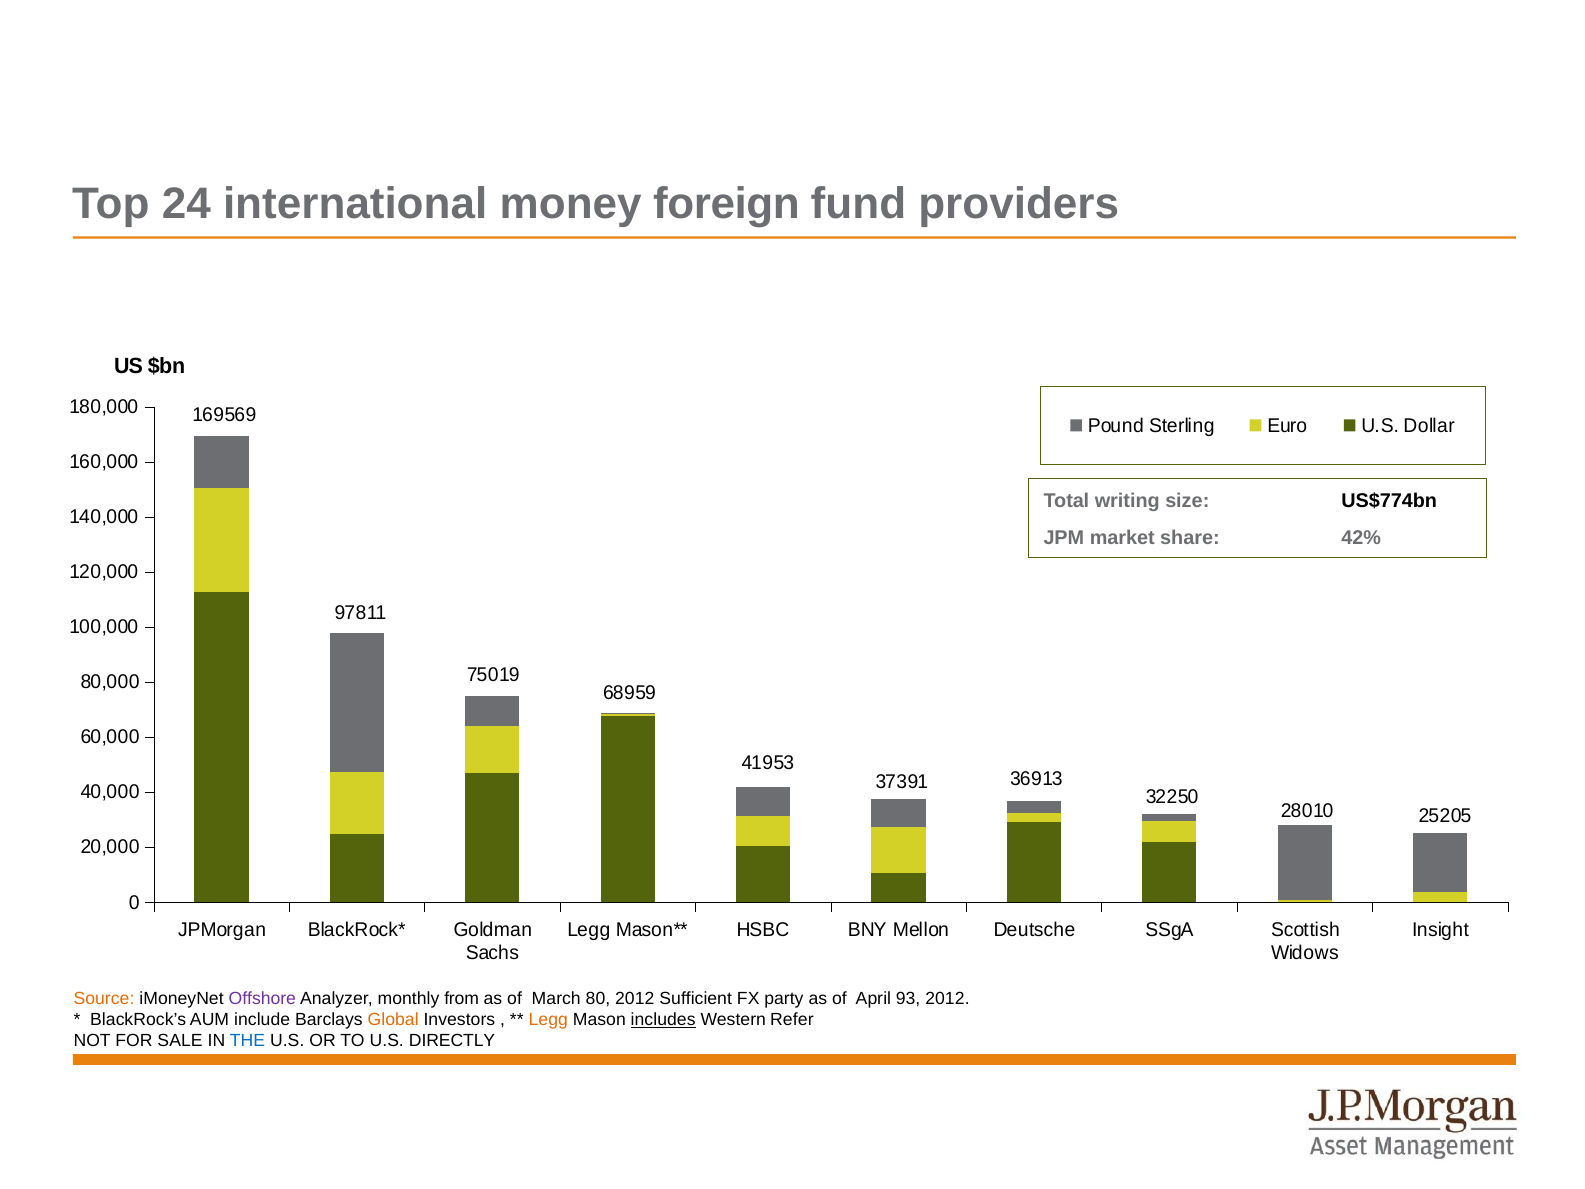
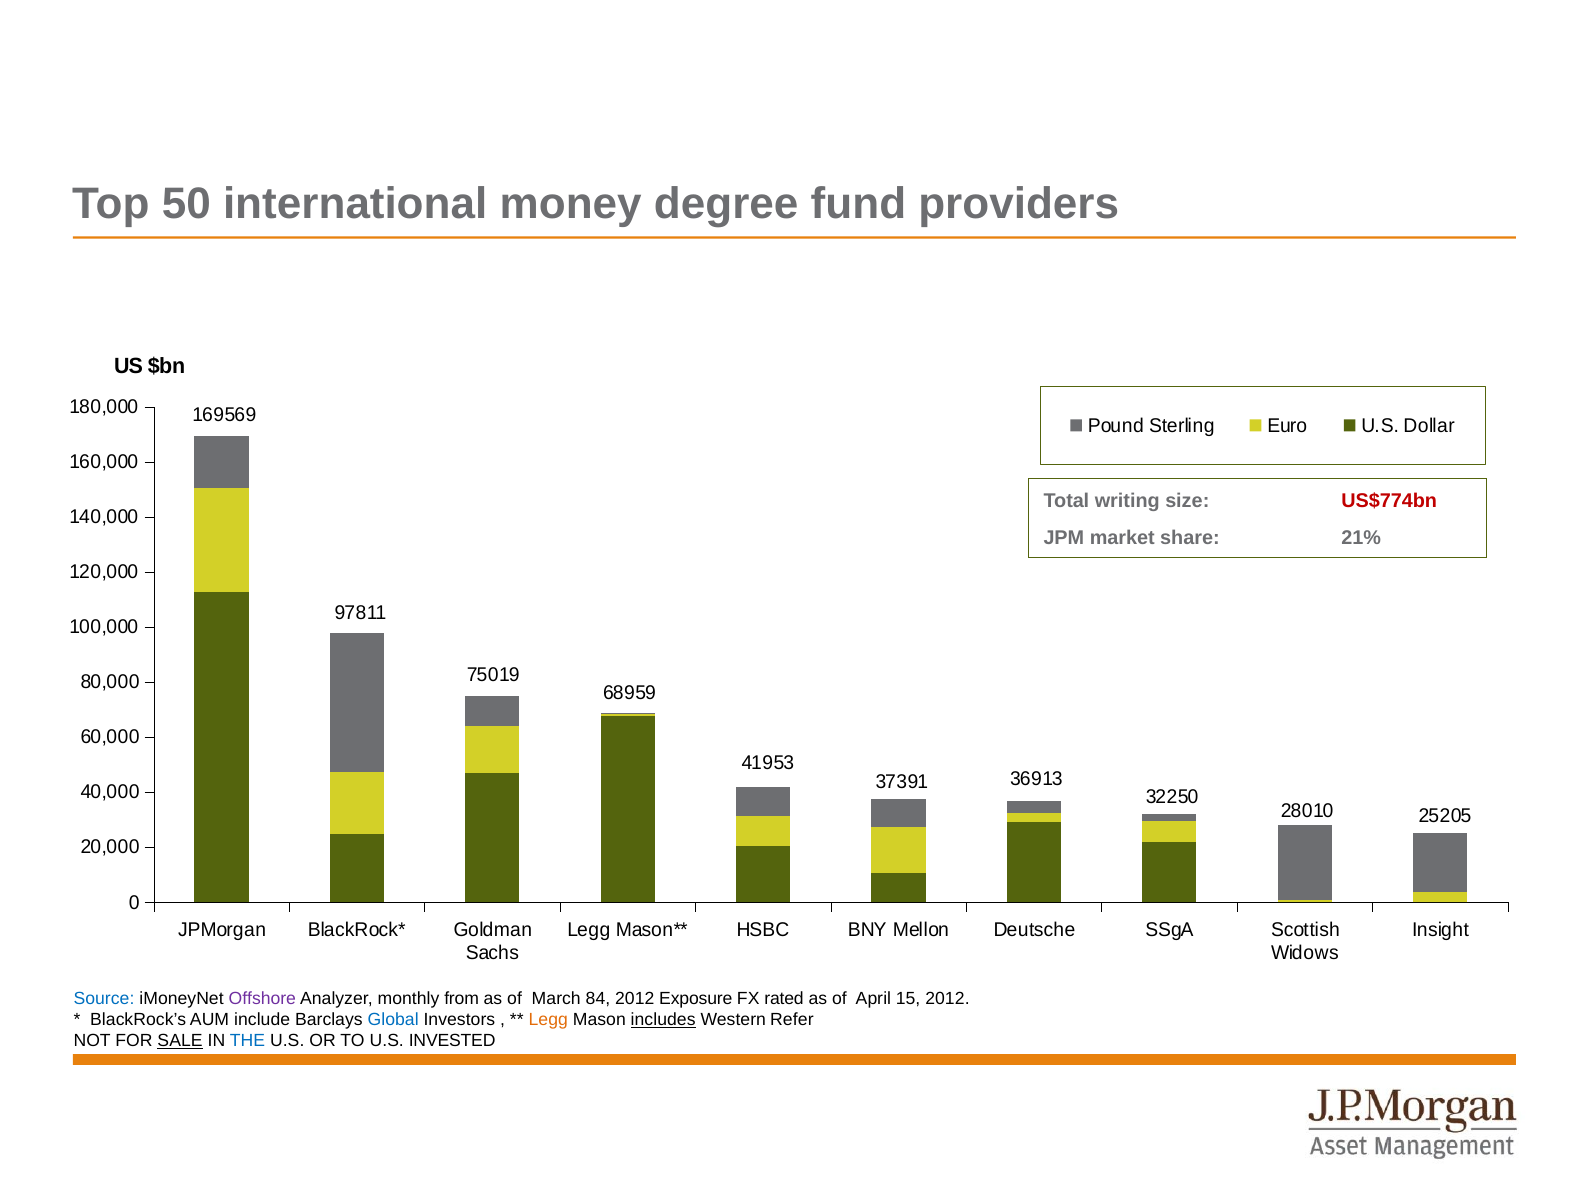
24: 24 -> 50 (186, 204)
foreign: foreign -> degree (726, 204)
US$774bn colour: black -> red (1389, 501)
42%: 42% -> 21% (1361, 538)
Source colour: orange -> blue (104, 998)
80: 80 -> 84 (598, 998)
Sufficient: Sufficient -> Exposure (696, 998)
party: party -> rated (784, 998)
93: 93 -> 15 (908, 998)
Global colour: orange -> blue (393, 1019)
SALE underline: none -> present (180, 1040)
DIRECTLY: DIRECTLY -> INVESTED (452, 1040)
